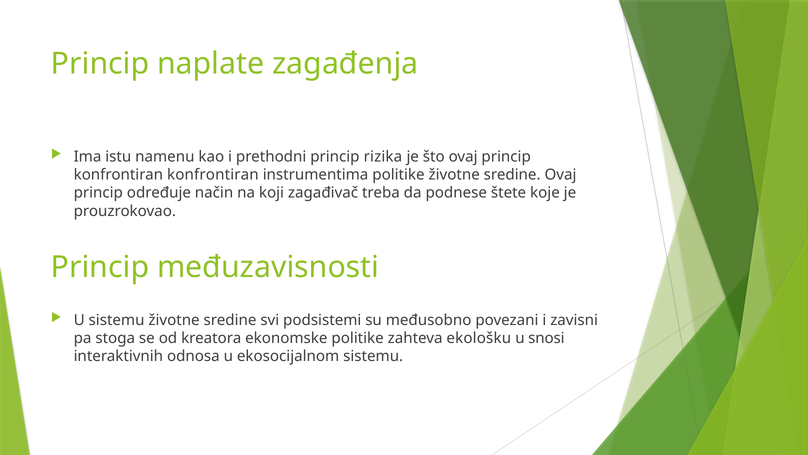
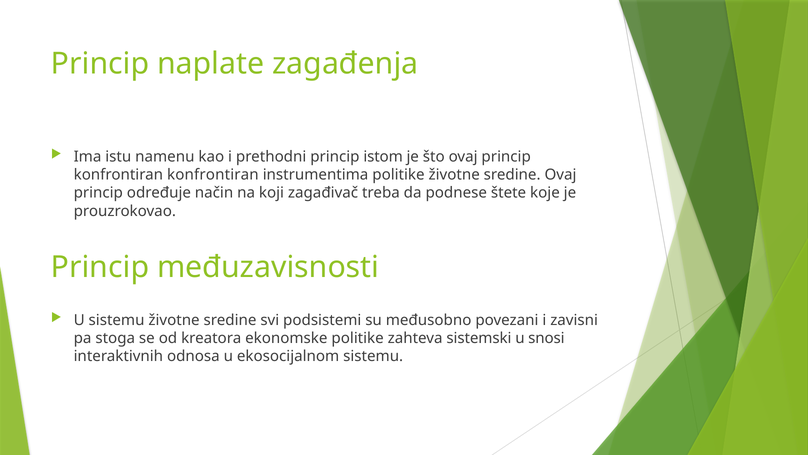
rizika: rizika -> istom (383, 156)
ekološku: ekološku -> sistemski (479, 338)
